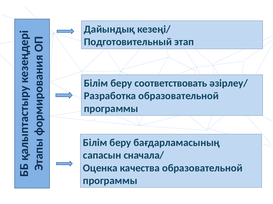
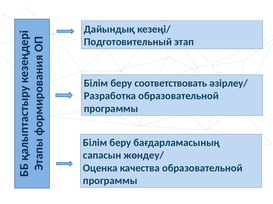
сначала/: сначала/ -> жөндеу/ (144, 156)
